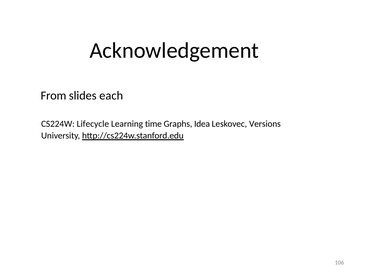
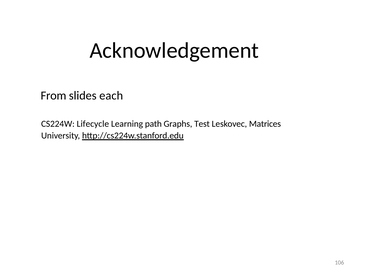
time: time -> path (153, 124)
Idea: Idea -> Test (202, 124)
Versions: Versions -> Matrices (265, 124)
